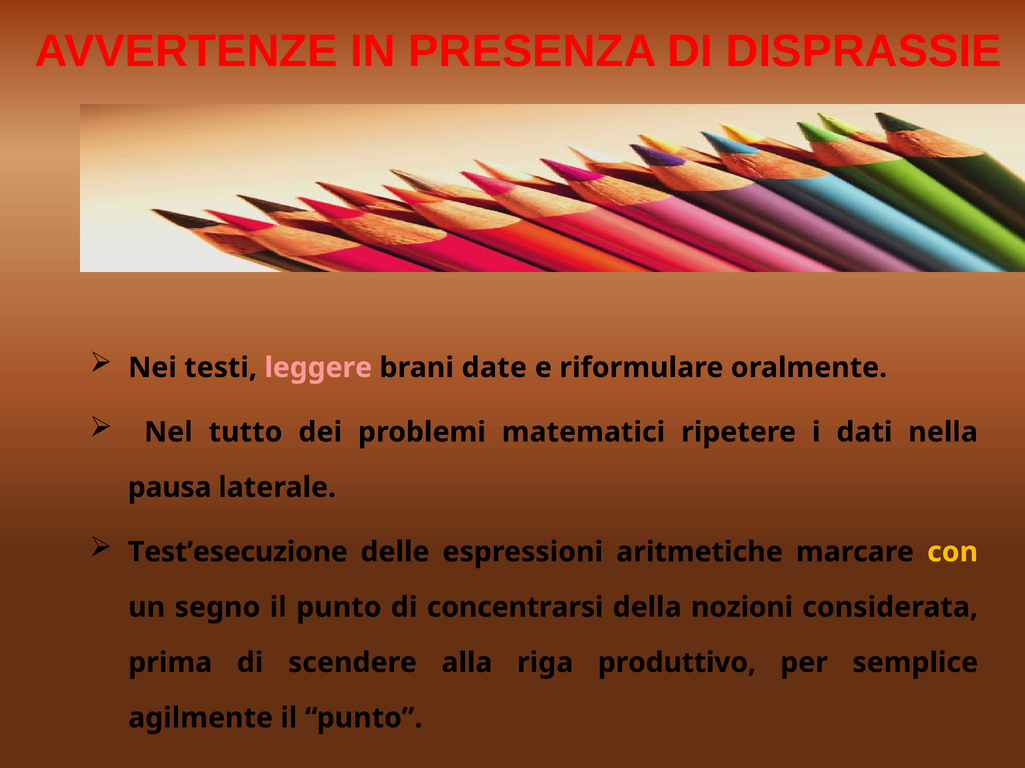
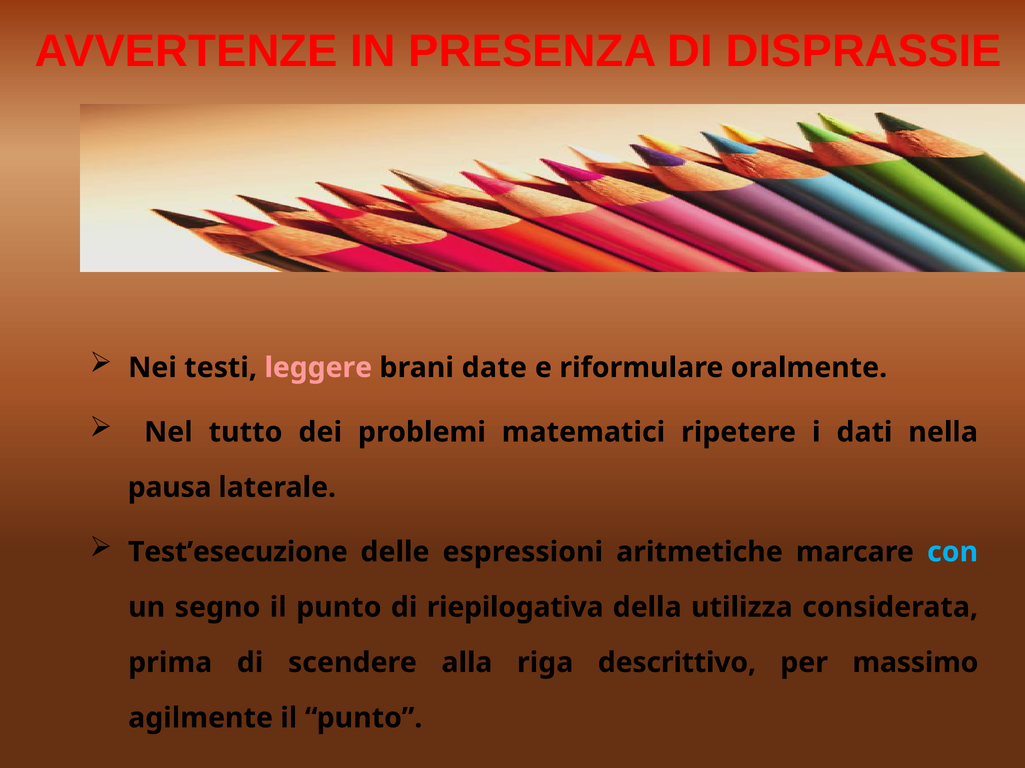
con colour: yellow -> light blue (953, 552)
concentrarsi: concentrarsi -> riepilogativa (515, 608)
nozioni: nozioni -> utilizza (742, 608)
produttivo: produttivo -> descrittivo (677, 663)
semplice: semplice -> massimo (915, 663)
